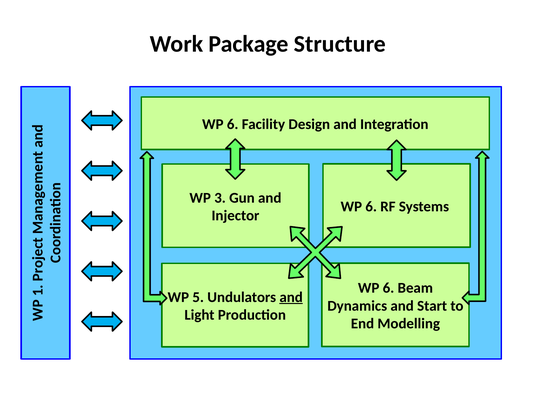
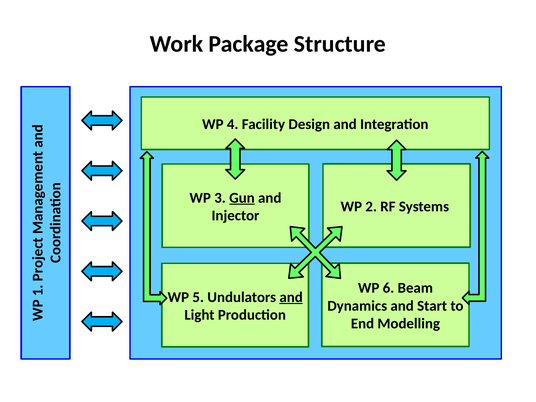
6: 6 -> 4 (233, 124)
Gun underline: none -> present (242, 198)
6: 6 -> 2 (371, 207)
